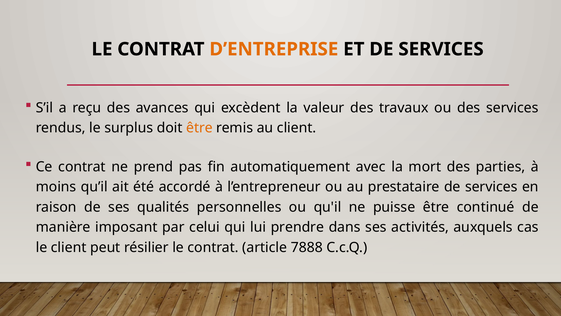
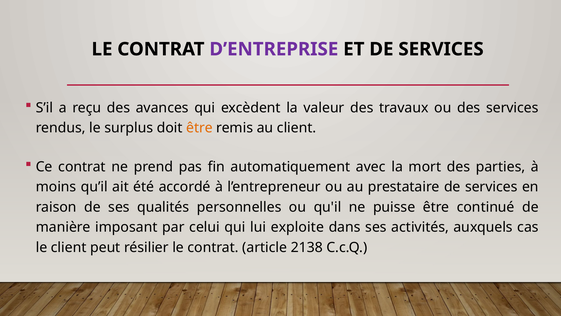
D’ENTREPRISE colour: orange -> purple (274, 49)
prendre: prendre -> exploite (297, 227)
7888: 7888 -> 2138 (307, 247)
